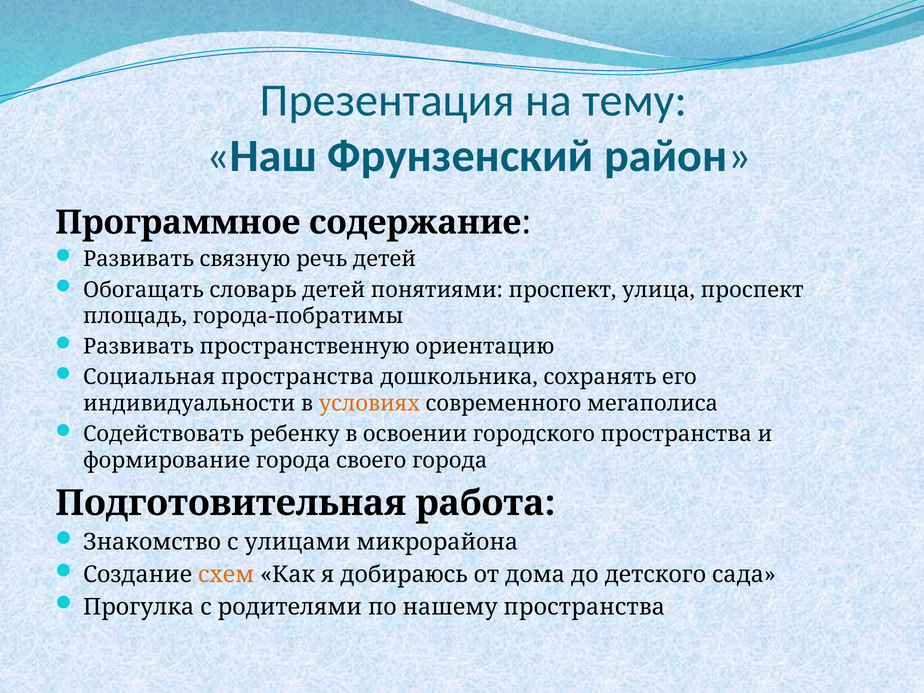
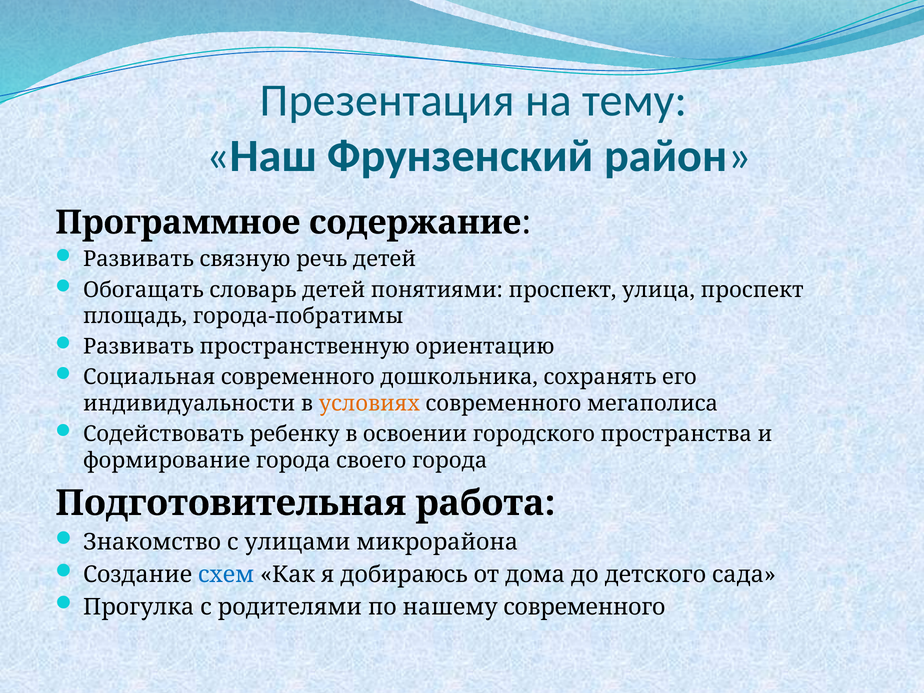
Социальная пространства: пространства -> современного (298, 377)
схем colour: orange -> blue (226, 575)
нашему пространства: пространства -> современного (584, 607)
